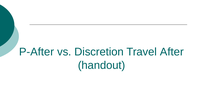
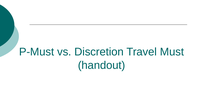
P-After: P-After -> P-Must (37, 52)
After: After -> Must (172, 52)
